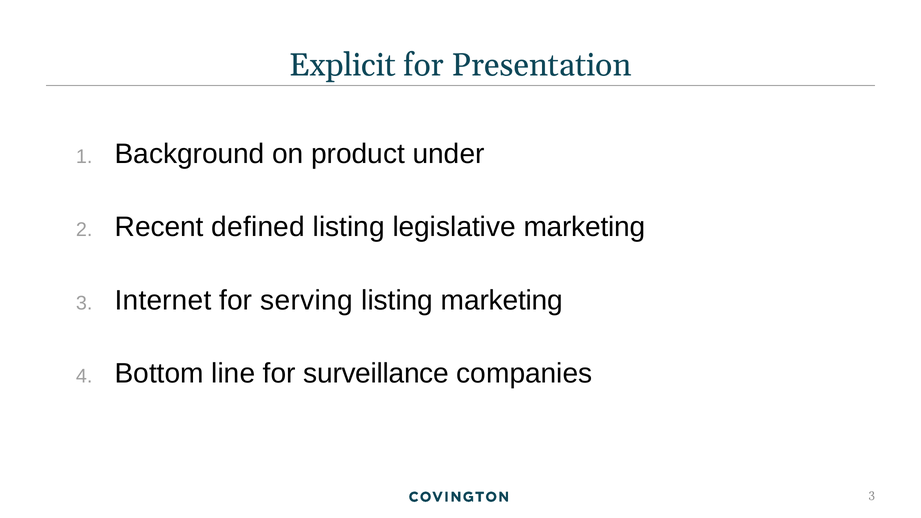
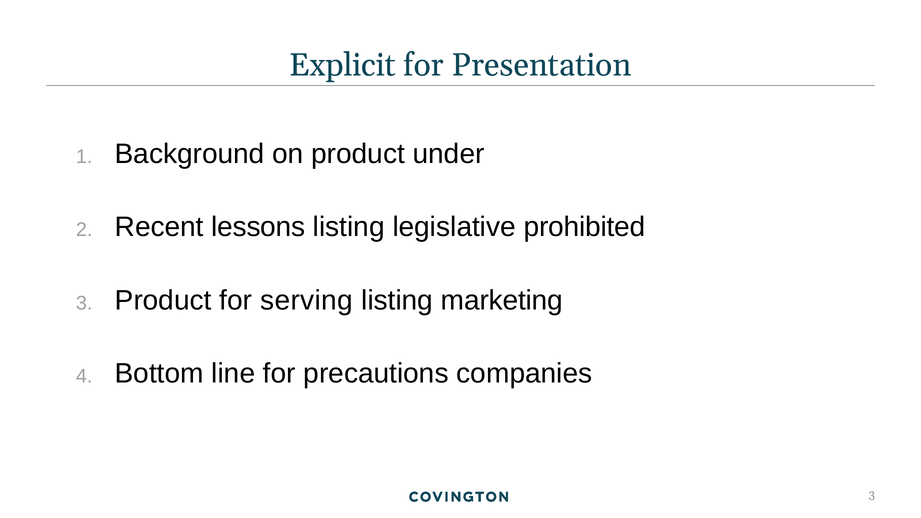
defined: defined -> lessons (258, 227)
legislative marketing: marketing -> prohibited (585, 227)
3 Internet: Internet -> Product (163, 300)
surveillance: surveillance -> precautions (376, 373)
